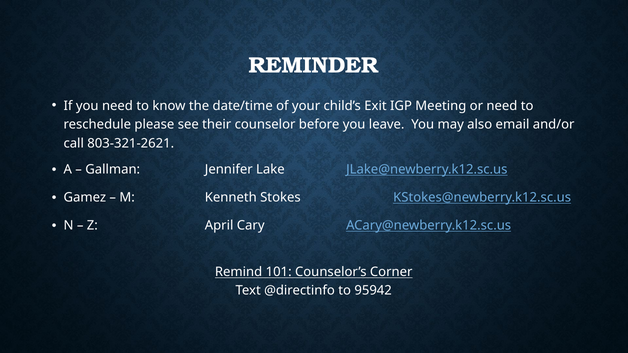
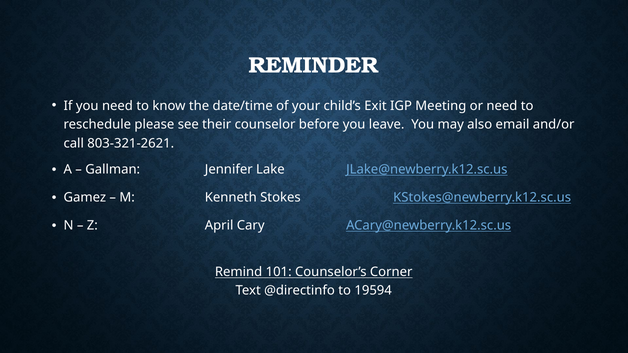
95942: 95942 -> 19594 (373, 291)
